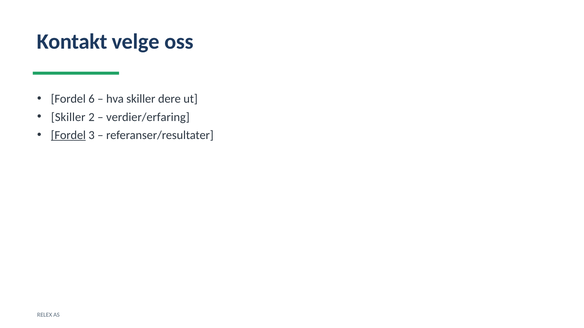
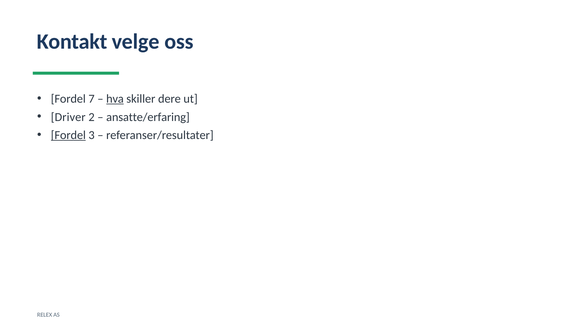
6: 6 -> 7 (92, 99)
hva underline: none -> present (115, 99)
Skiller: Skiller -> Driver (68, 117)
verdier/erfaring: verdier/erfaring -> ansatte/erfaring (148, 117)
